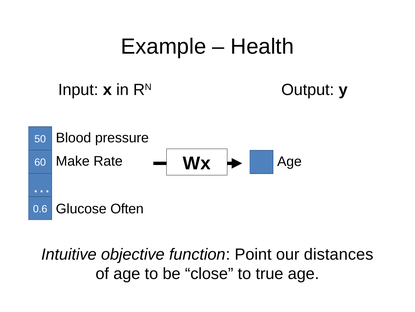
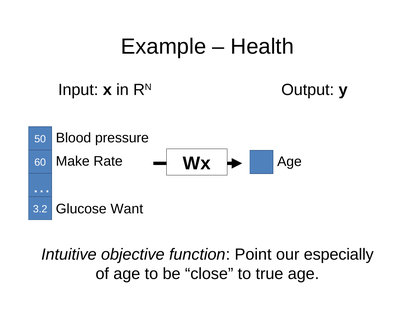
Often: Often -> Want (127, 209)
0.6: 0.6 -> 3.2 (40, 208)
distances: distances -> especially (339, 254)
